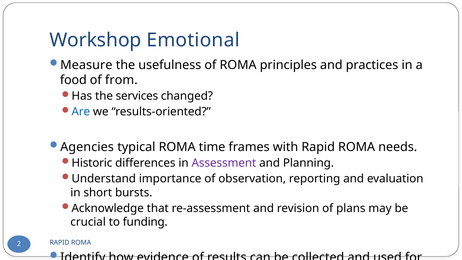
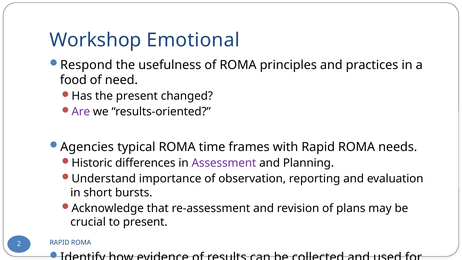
Measure: Measure -> Respond (86, 65)
from: from -> need (121, 80)
the services: services -> present (137, 96)
Are colour: blue -> purple (81, 112)
to funding: funding -> present (145, 222)
